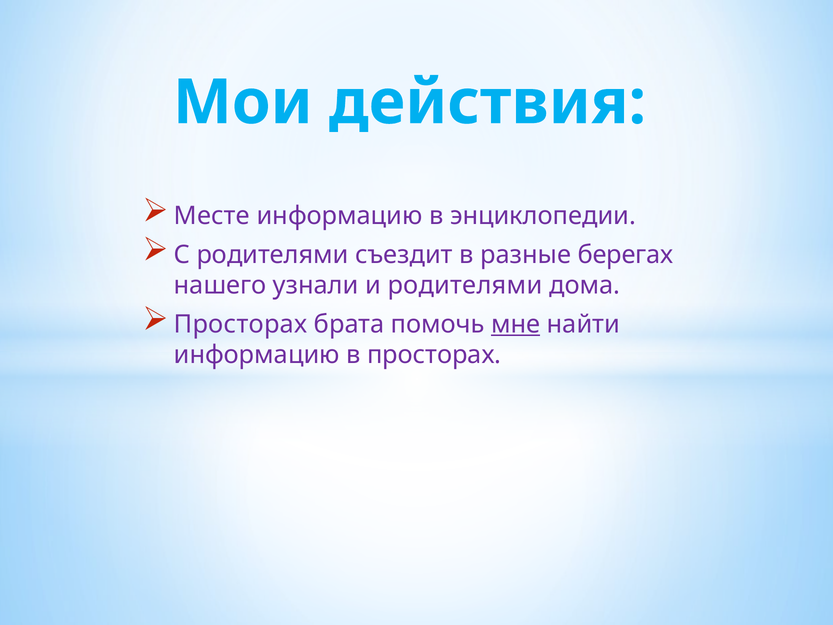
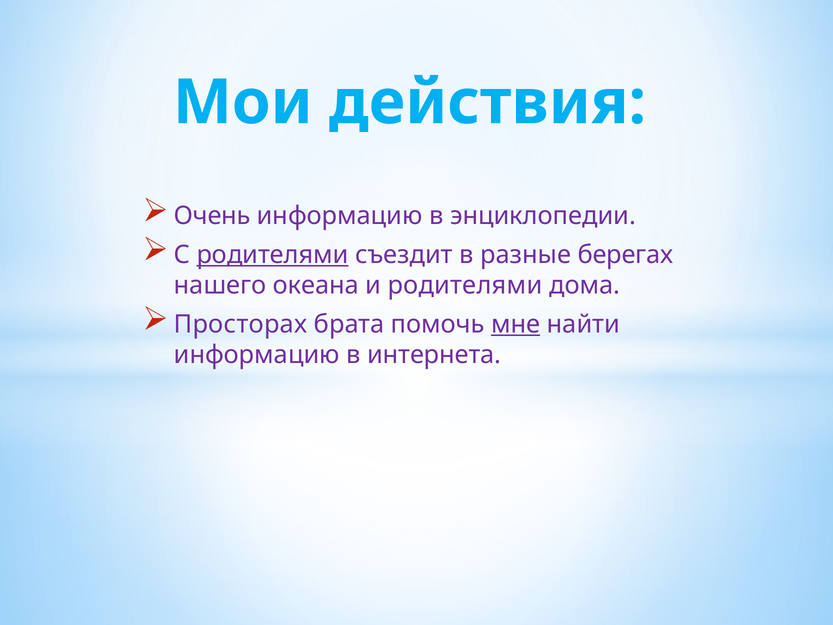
Месте: Месте -> Очень (212, 216)
родителями underline: none -> present (273, 255)
узнали: узнали -> океана (316, 285)
в просторах: просторах -> интернета (434, 355)
